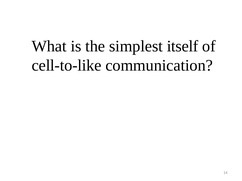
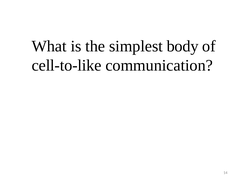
itself: itself -> body (183, 46)
